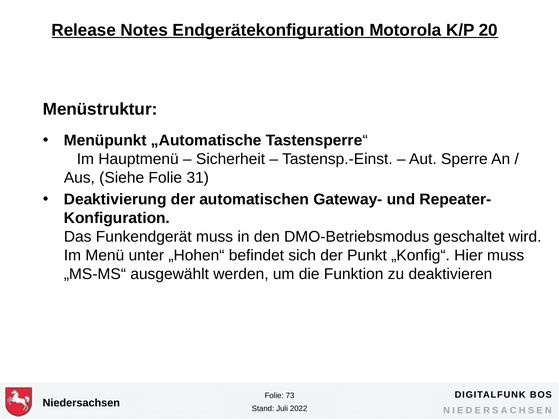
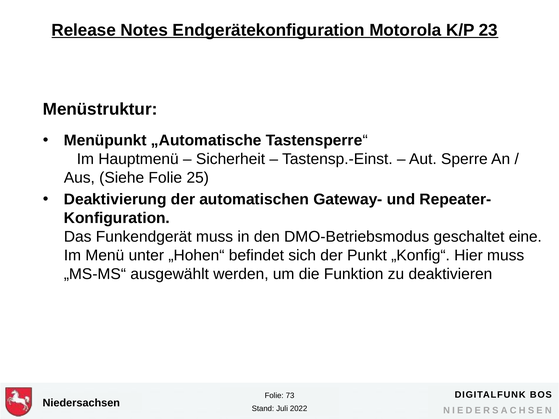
20: 20 -> 23 (488, 30)
31: 31 -> 25 (198, 178)
wird: wird -> eine (525, 237)
